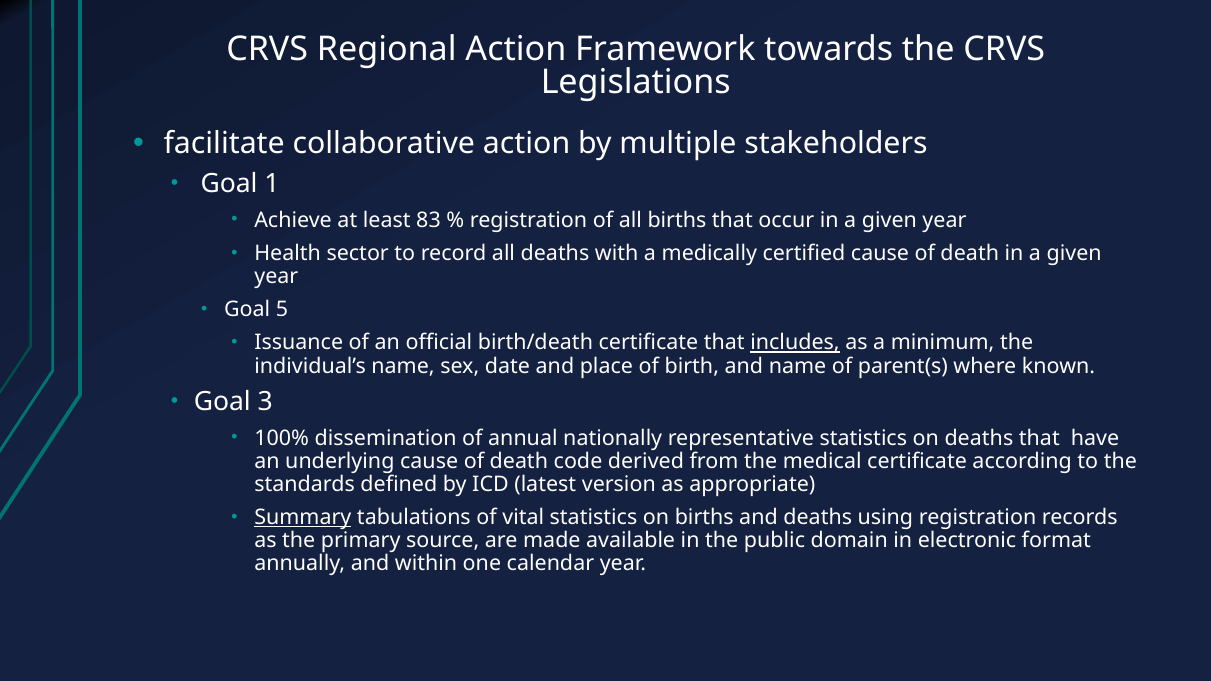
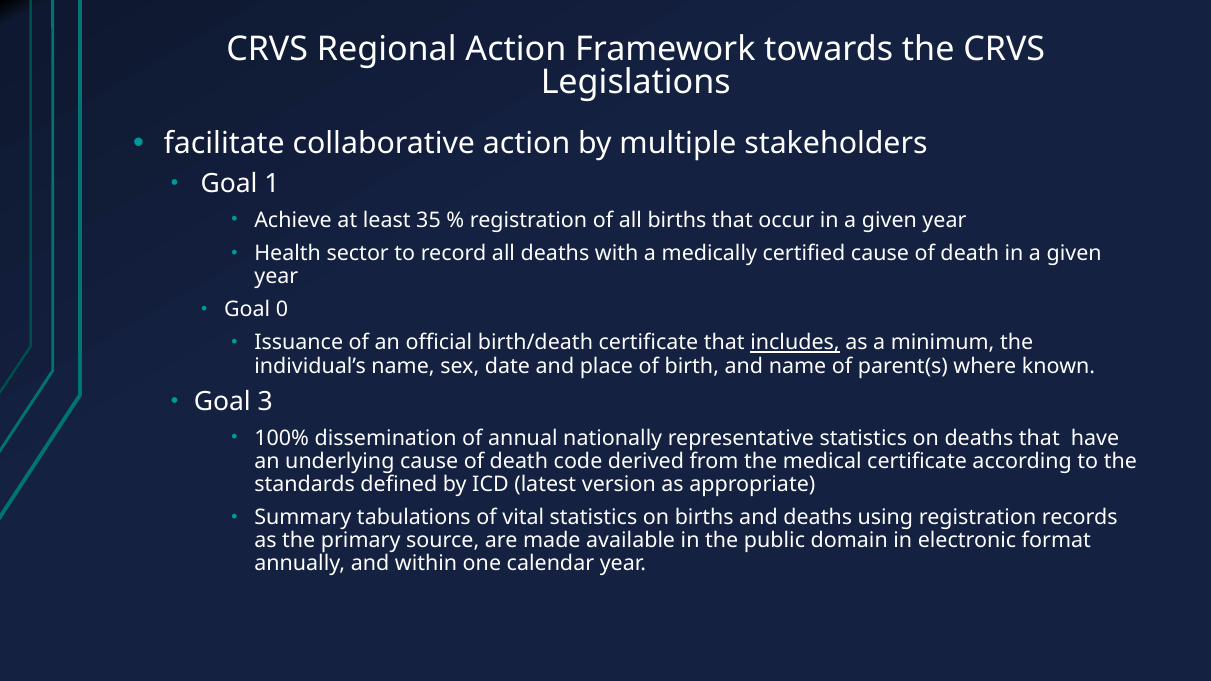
83: 83 -> 35 (429, 220)
5: 5 -> 0 (282, 310)
Summary underline: present -> none (303, 518)
